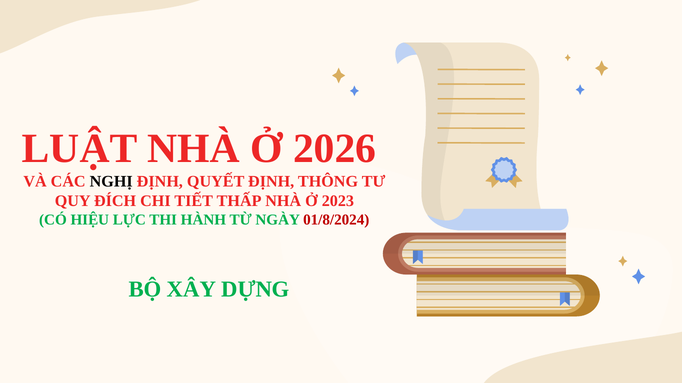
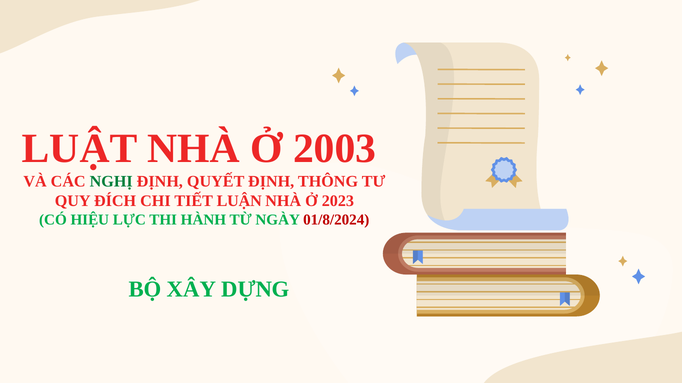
2026: 2026 -> 2003 (335, 149)
NGHỊ colour: black -> green (111, 182)
THẤP: THẤP -> LUẬN (239, 201)
